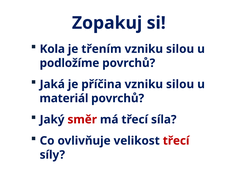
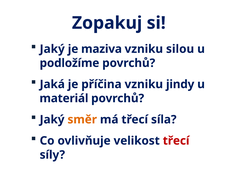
Kola: Kola -> Jaký (52, 49)
třením: třením -> maziva (102, 49)
příčina vzniku silou: silou -> jindy (180, 84)
směr colour: red -> orange (82, 119)
